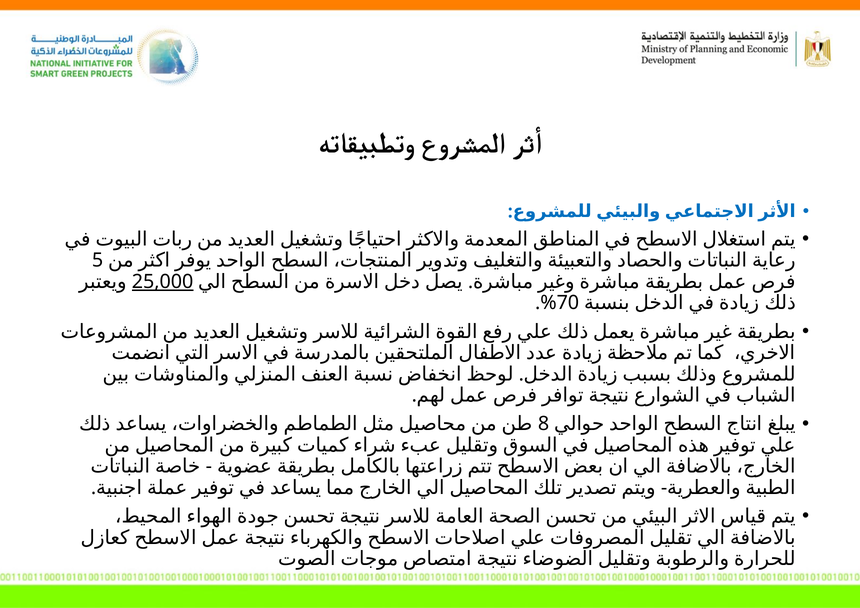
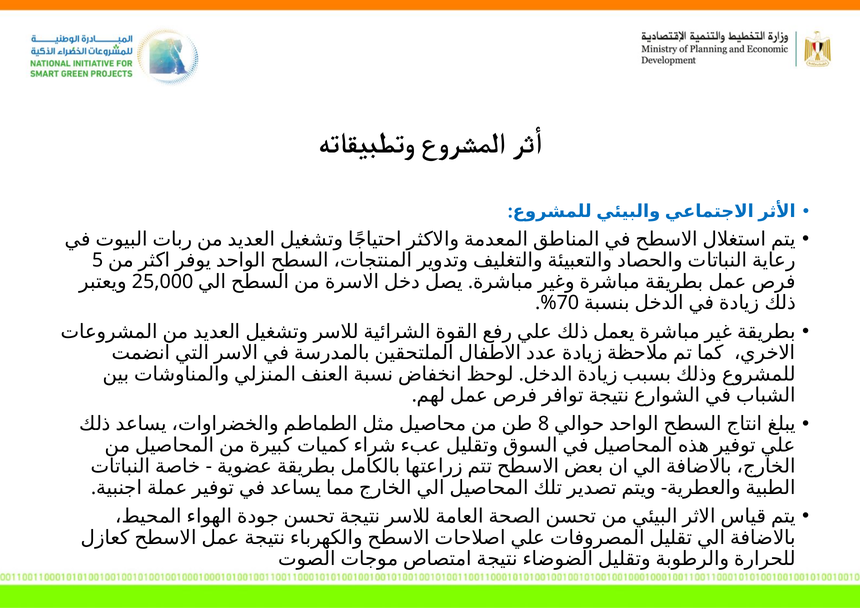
25,000 underline: present -> none (163, 282)
